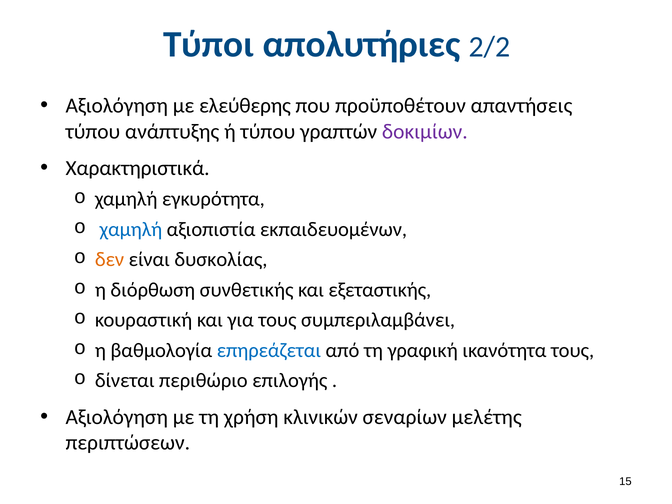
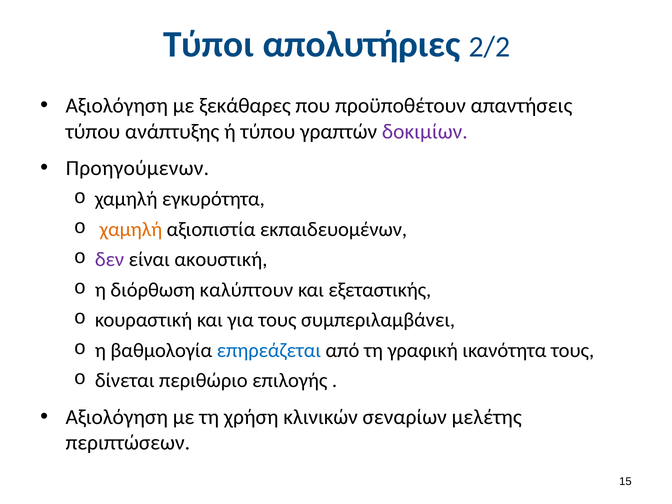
ελεύθερης: ελεύθερης -> ξεκάθαρες (245, 106)
Χαρακτηριστικά: Χαρακτηριστικά -> Προηγούμενων (137, 168)
χαμηλή colour: blue -> orange (131, 229)
δεν colour: orange -> purple (110, 260)
δυσκολίας: δυσκολίας -> ακουστική (221, 260)
συνθετικής: συνθετικής -> καλύπτουν (246, 290)
